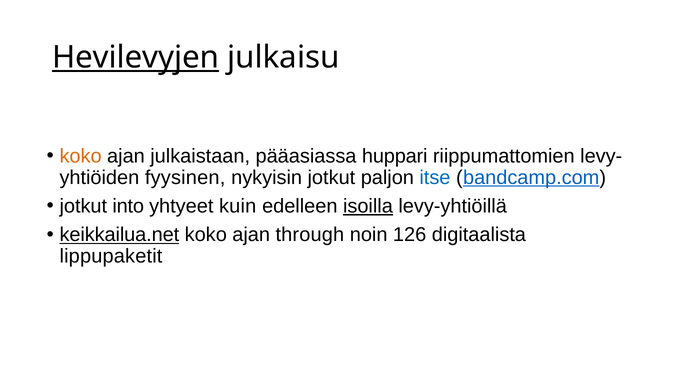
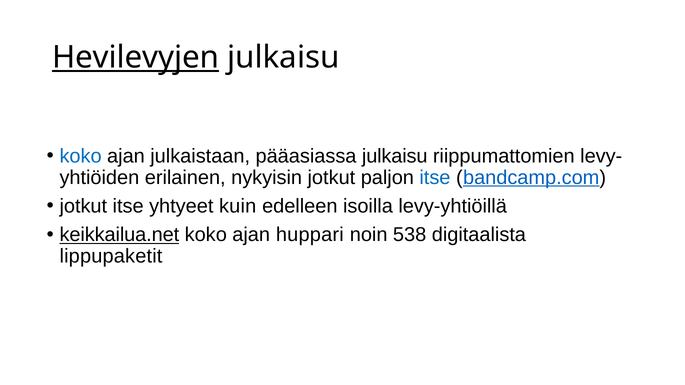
koko colour: orange -> blue (81, 156)
pääasiassa huppari: huppari -> julkaisu (395, 156)
fyysinen: fyysinen -> erilainen (185, 178)
jotkut into: into -> itse (128, 206)
isoilla underline: present -> none (368, 206)
through: through -> huppari (310, 235)
126: 126 -> 538 (410, 235)
